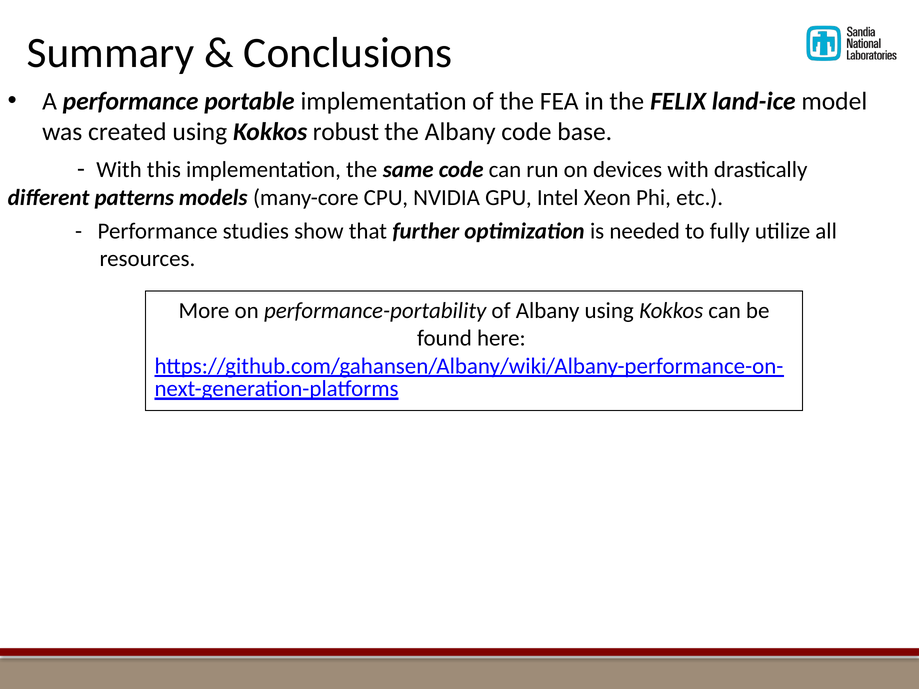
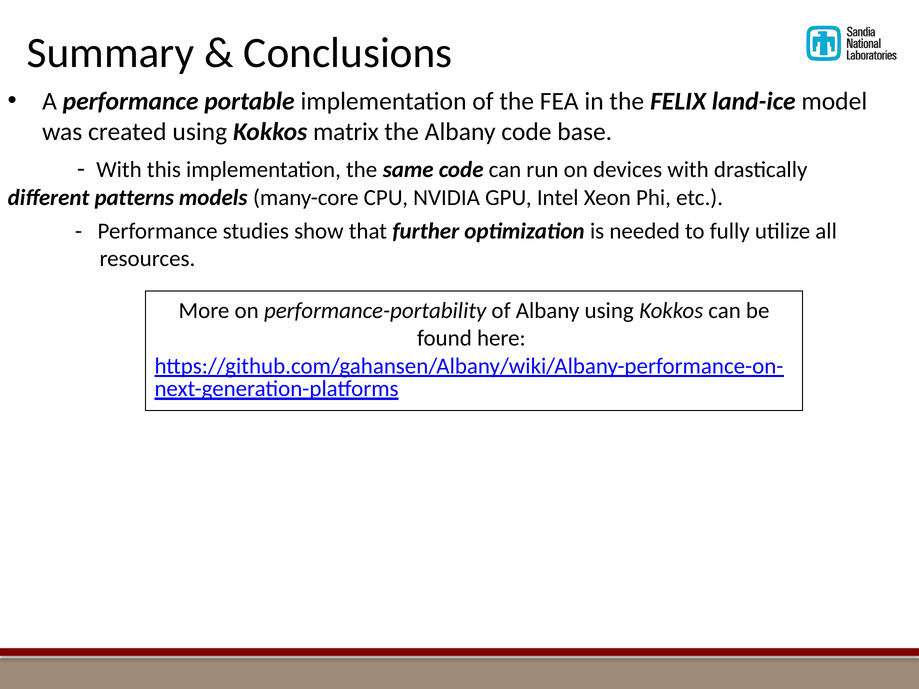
robust: robust -> matrix (346, 132)
